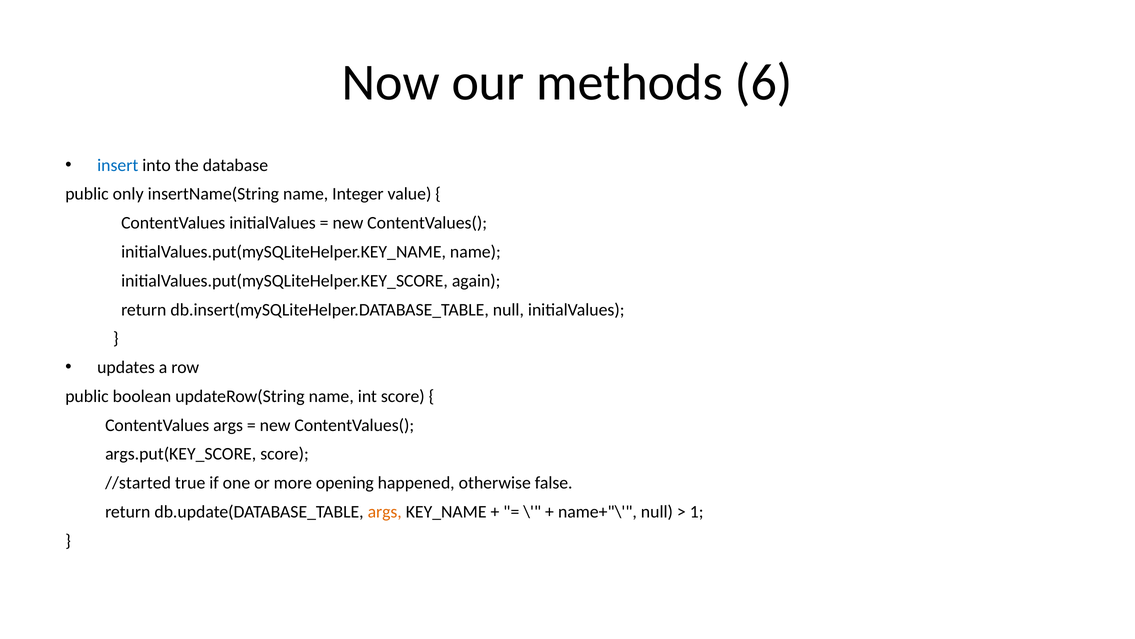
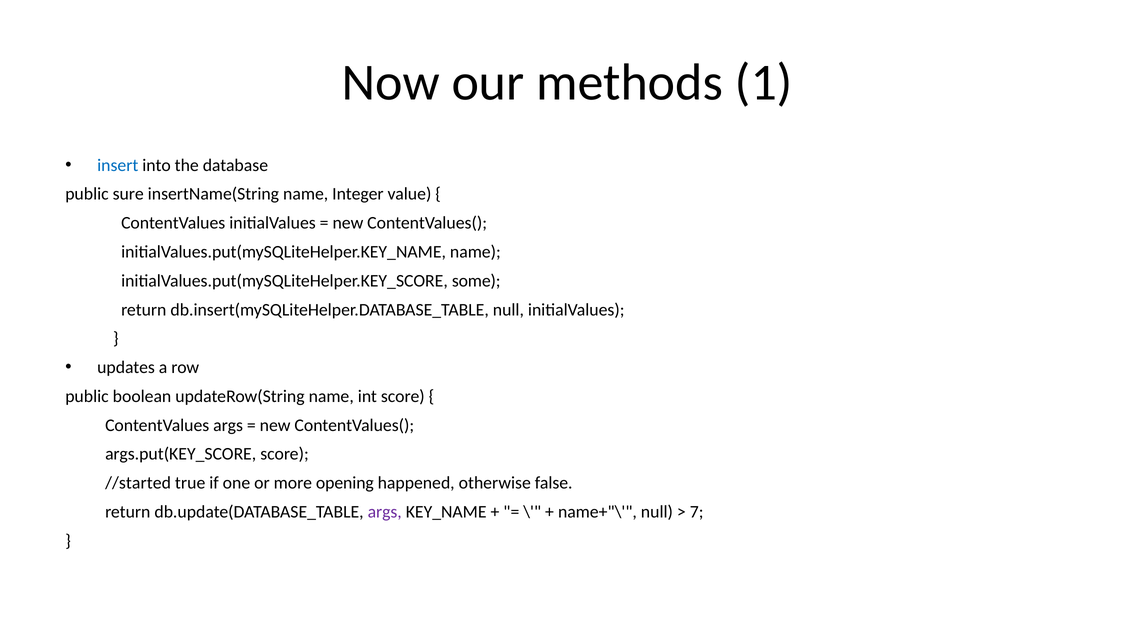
6: 6 -> 1 (764, 82)
only: only -> sure (128, 194)
again: again -> some (476, 281)
args colour: orange -> purple (385, 511)
1: 1 -> 7 (697, 511)
